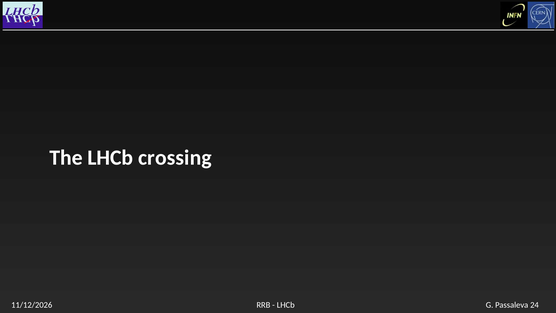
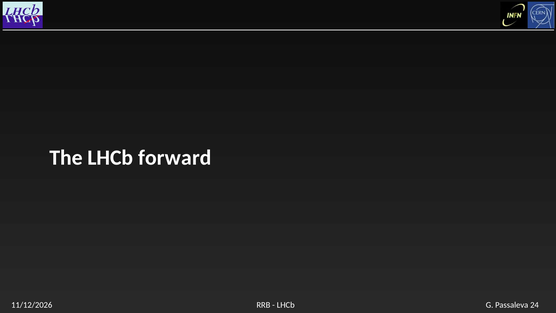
crossing: crossing -> forward (175, 158)
